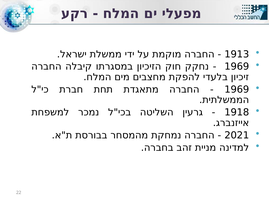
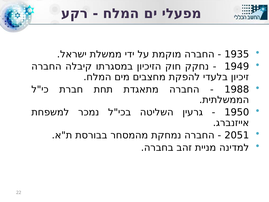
1913: 1913 -> 1935 (237, 54)
1969: 1969 -> 1949 (237, 67)
1969: 1969 -> 1988 (237, 89)
1918: 1918 -> 1950 (237, 112)
2021: 2021 -> 2051 (237, 135)
